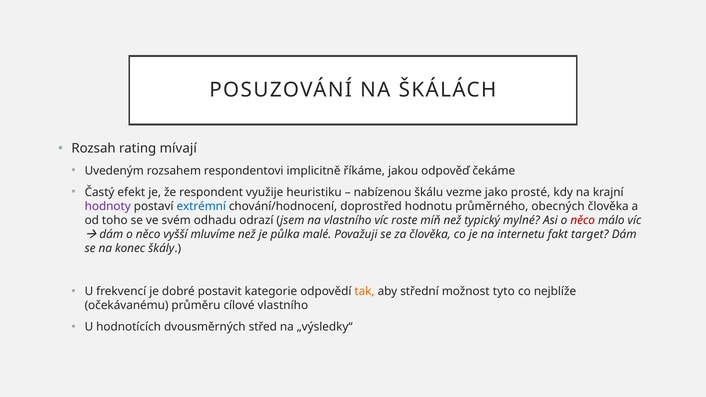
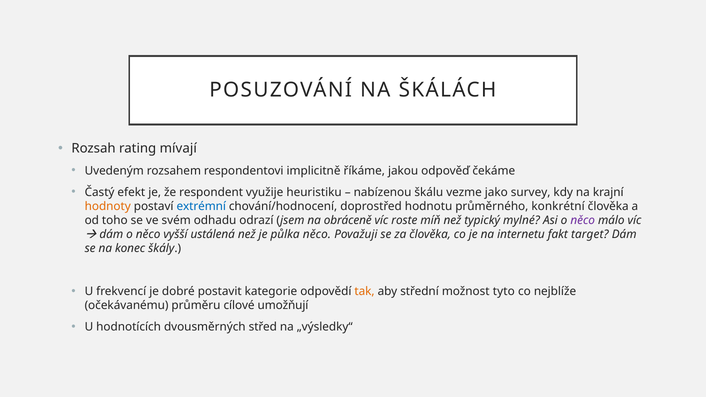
prosté: prosté -> survey (531, 192)
hodnoty colour: purple -> orange (108, 206)
obecných: obecných -> konkrétní (558, 206)
na vlastního: vlastního -> obráceně (348, 220)
něco colour: red -> purple (583, 220)
mluvíme: mluvíme -> ustálená (213, 235)
půlka malé: malé -> něco (317, 235)
cílové vlastního: vlastního -> umožňují (283, 306)
